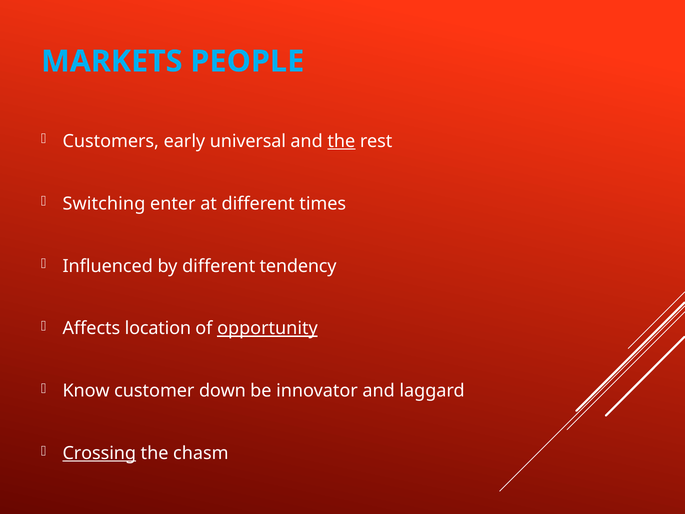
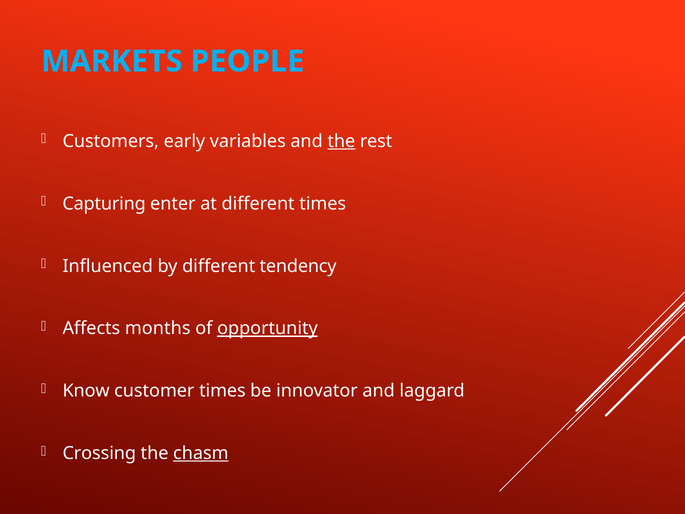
universal: universal -> variables (248, 141)
Switching: Switching -> Capturing (104, 204)
location: location -> months (158, 328)
customer down: down -> times (222, 391)
Crossing underline: present -> none (99, 453)
chasm underline: none -> present (201, 453)
